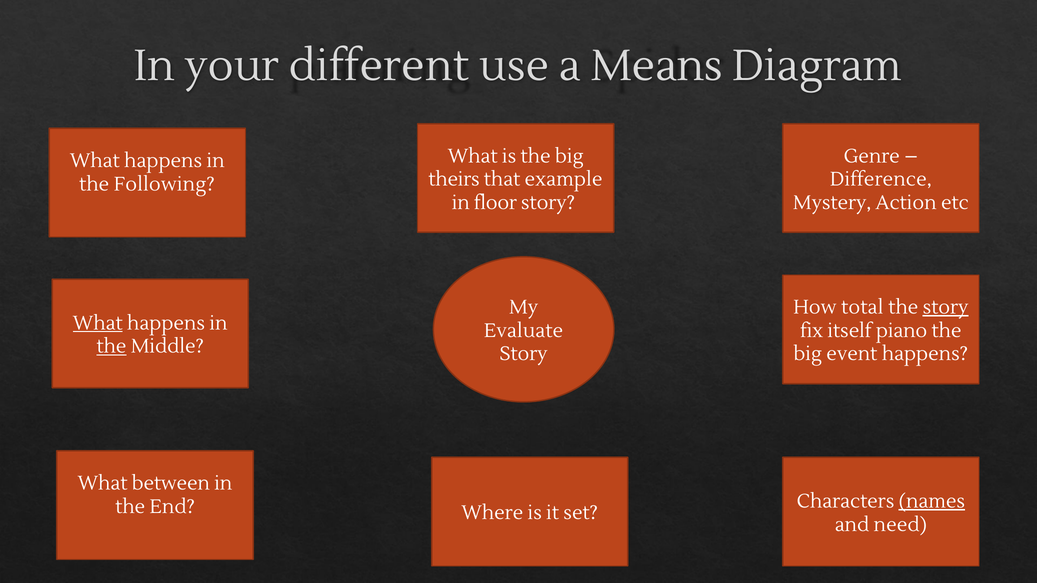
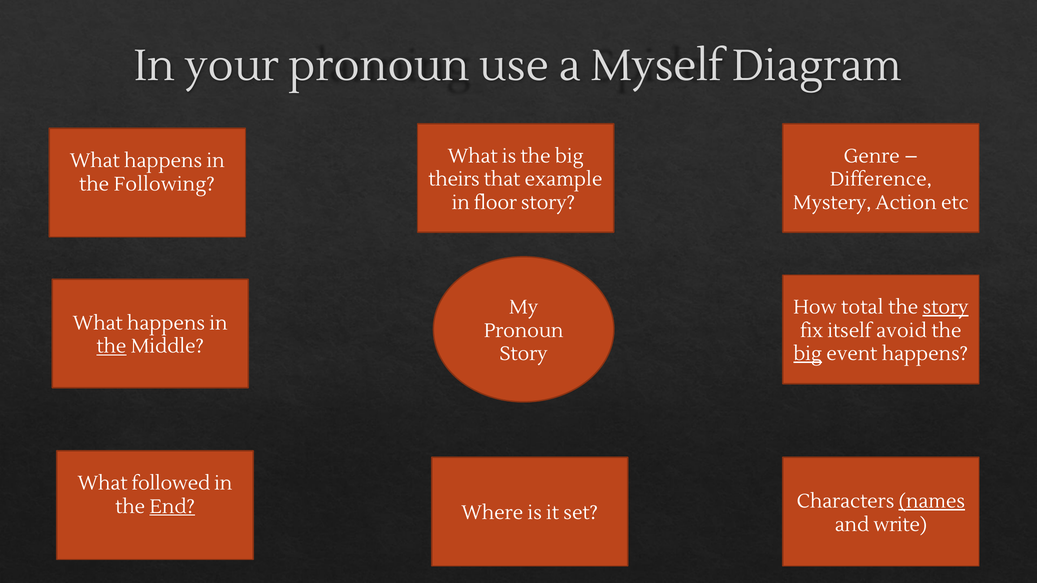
your different: different -> pronoun (379, 66)
Means: Means -> Myself (657, 66)
What underline: present -> none (98, 323)
Evaluate: Evaluate -> Pronoun (524, 331)
piano: piano -> avoid (901, 331)
big underline: none -> present (808, 354)
between: between -> followed (171, 484)
End underline: none -> present (172, 507)
need: need -> write (900, 525)
